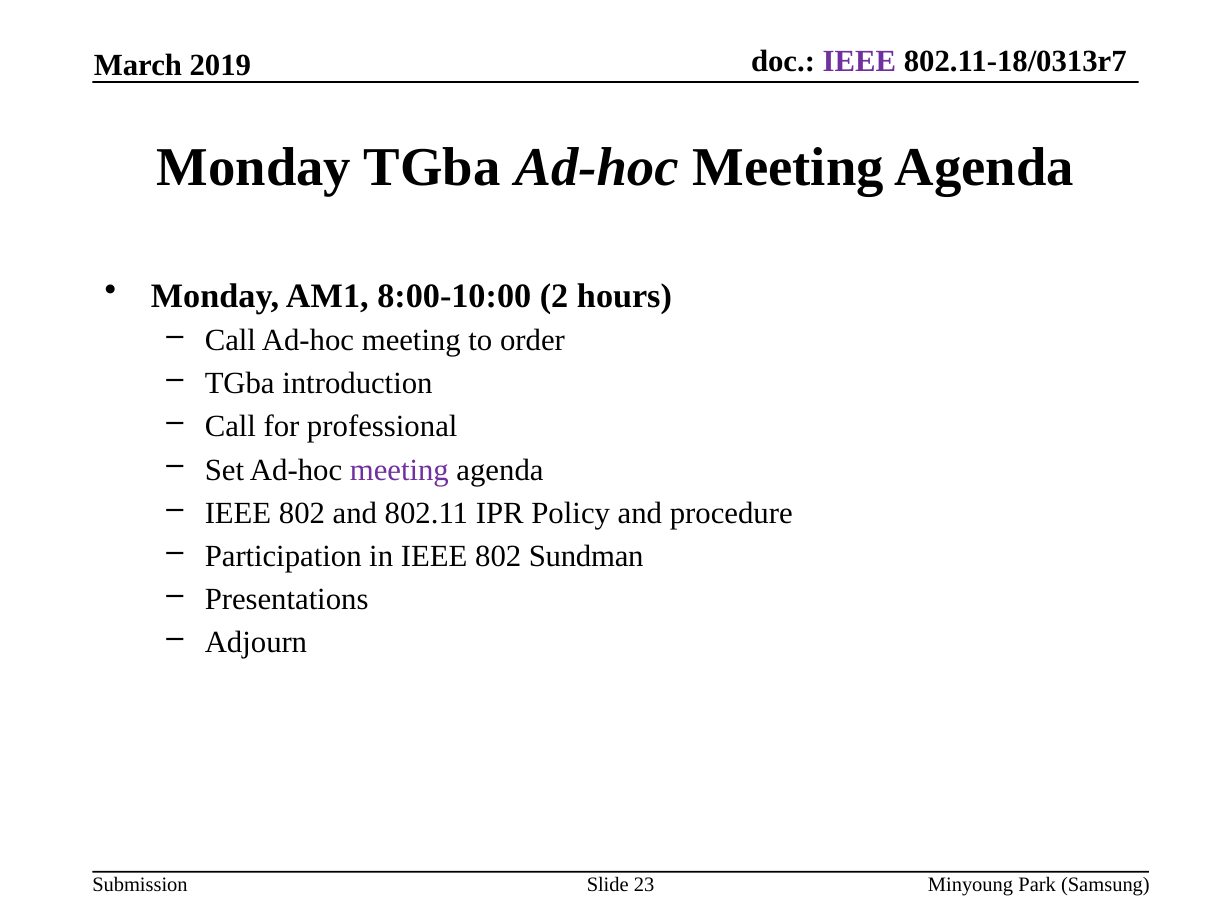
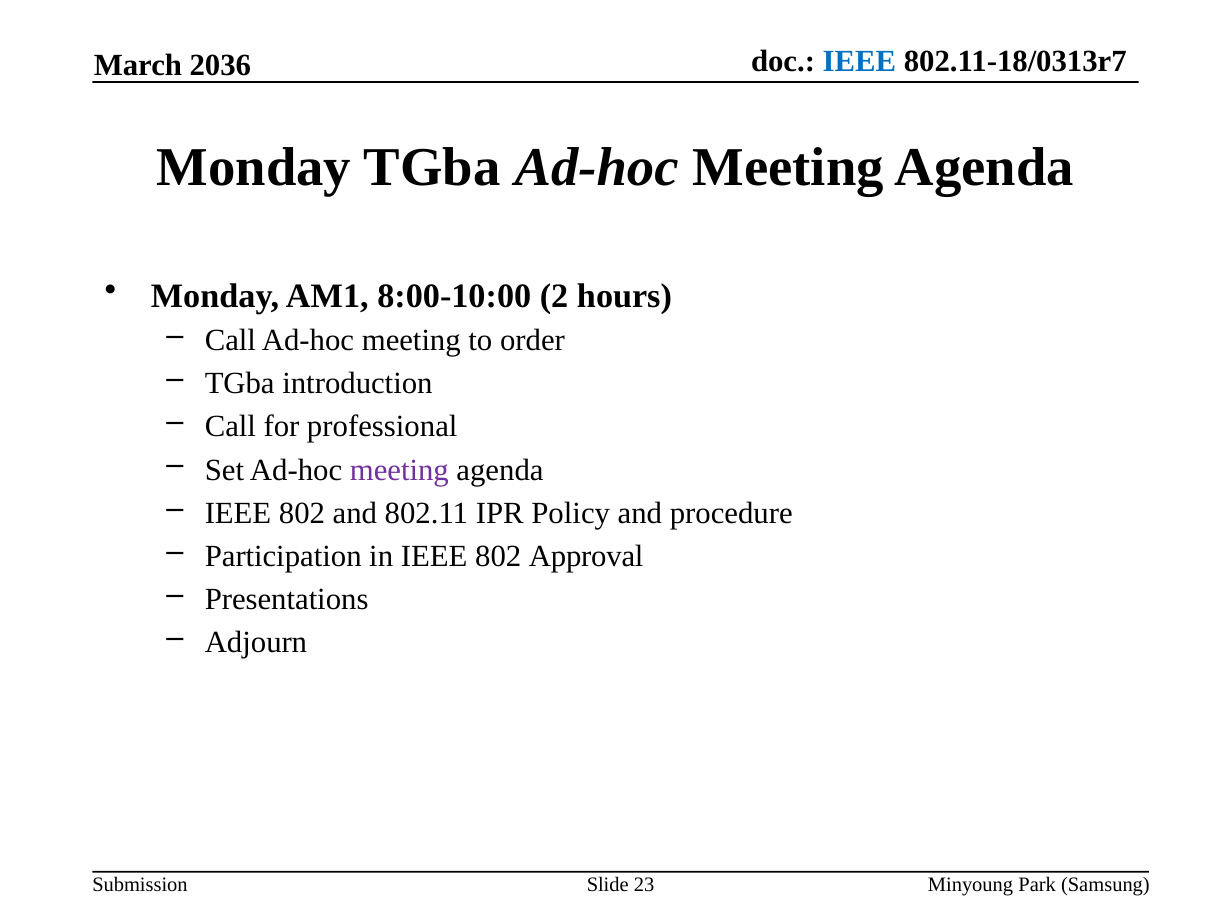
IEEE colour: purple -> blue (859, 62)
2019: 2019 -> 2036 (220, 66)
Sundman: Sundman -> Approval (586, 556)
